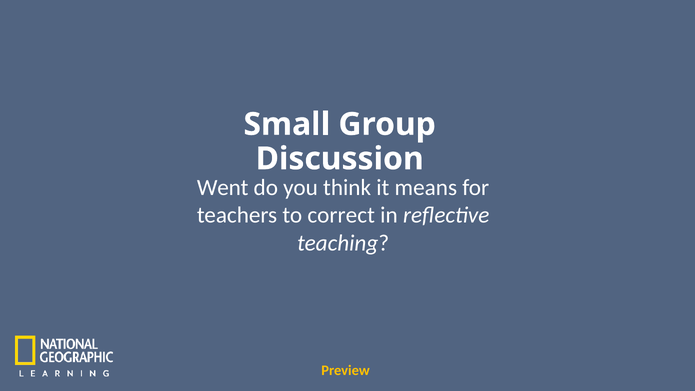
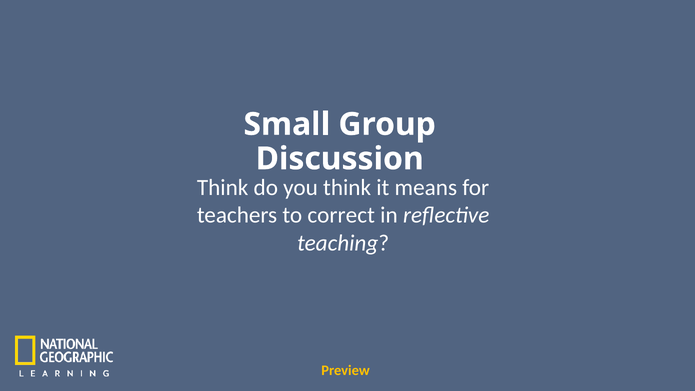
Went: Went -> Think (223, 187)
